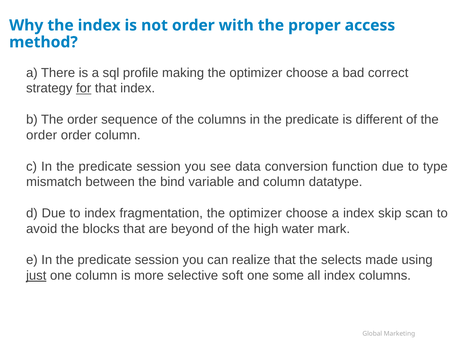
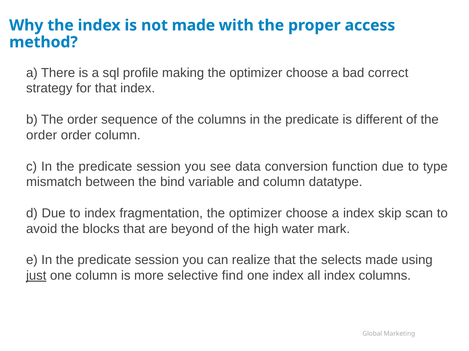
not order: order -> made (193, 25)
for underline: present -> none (84, 89)
soft: soft -> find (233, 276)
one some: some -> index (288, 276)
